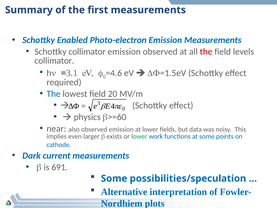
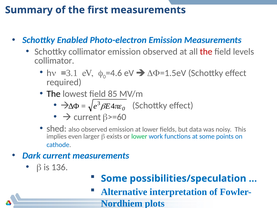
The colour: blue -> black (54, 94)
20: 20 -> 85 (113, 94)
physics: physics -> current (87, 117)
near: near -> shed (56, 128)
691: 691 -> 136 (60, 167)
